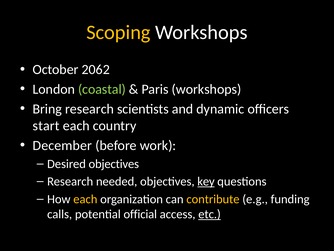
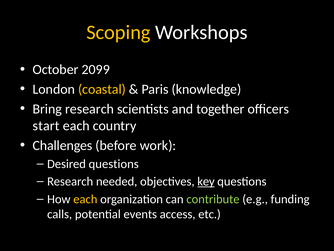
2062: 2062 -> 2099 (96, 69)
coastal colour: light green -> yellow (102, 89)
Paris workshops: workshops -> knowledge (207, 89)
dynamic: dynamic -> together (220, 109)
December: December -> Challenges (62, 145)
Desired objectives: objectives -> questions (114, 164)
contribute colour: yellow -> light green (213, 199)
official: official -> events (140, 214)
etc underline: present -> none (210, 214)
